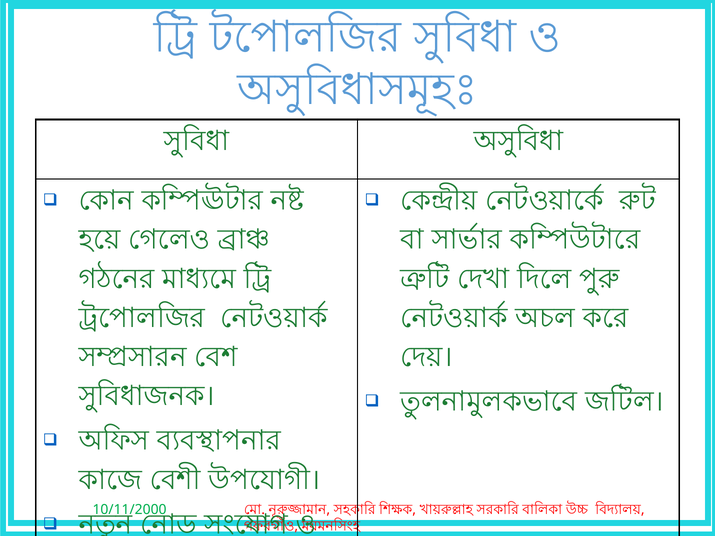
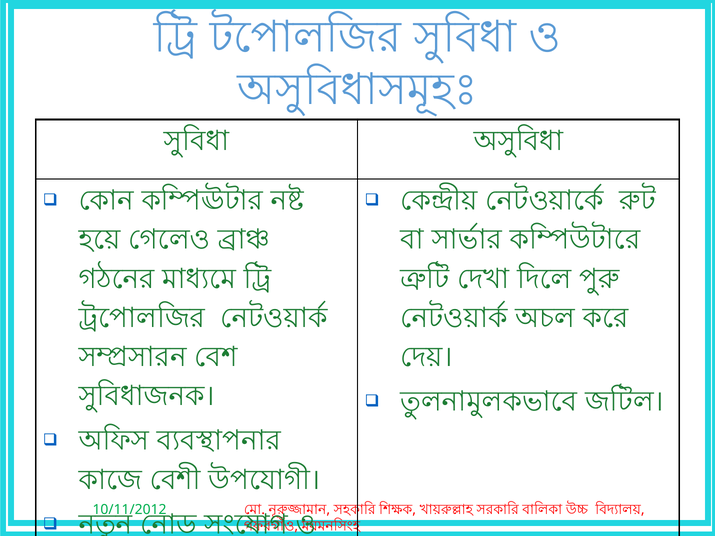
10/11/2000: 10/11/2000 -> 10/11/2012 (130, 510)
